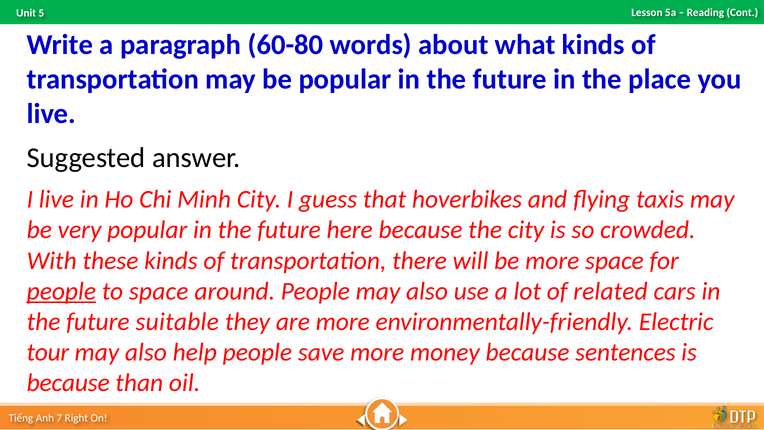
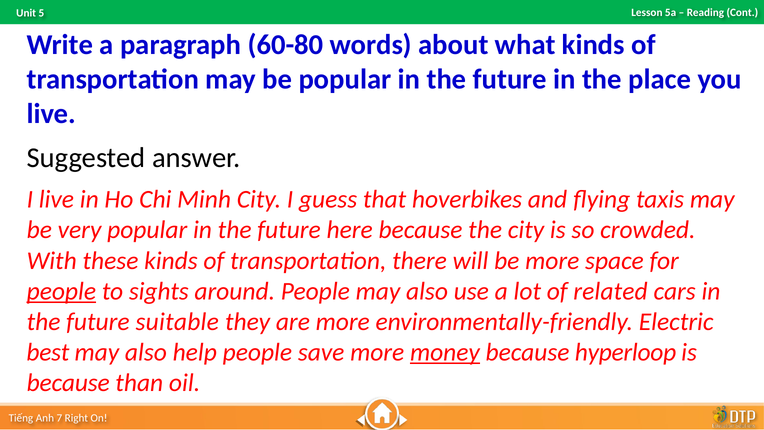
to space: space -> sights (159, 291)
tour: tour -> best (48, 352)
money underline: none -> present (445, 352)
sentences: sentences -> hyperloop (626, 352)
